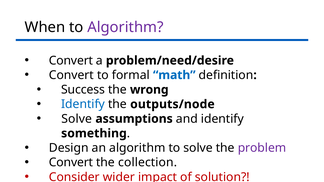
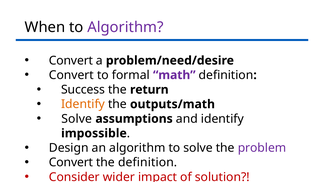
math colour: blue -> purple (174, 75)
wrong: wrong -> return (149, 90)
Identify colour: blue -> orange (83, 104)
outputs/node: outputs/node -> outputs/math (172, 104)
something: something -> impossible (94, 134)
the collection: collection -> definition (148, 163)
